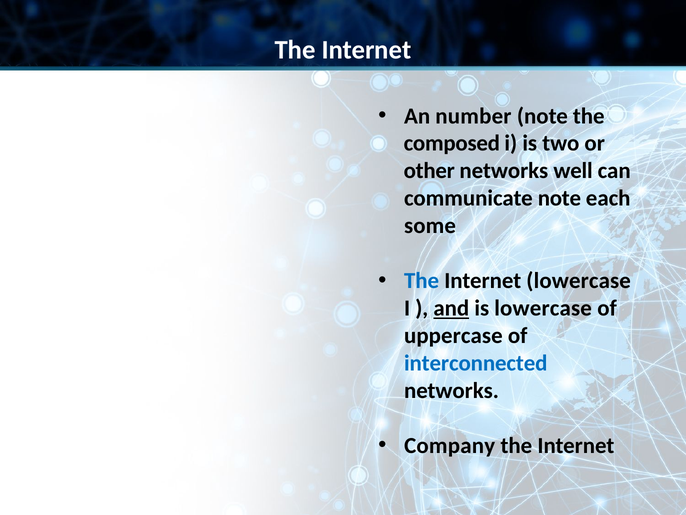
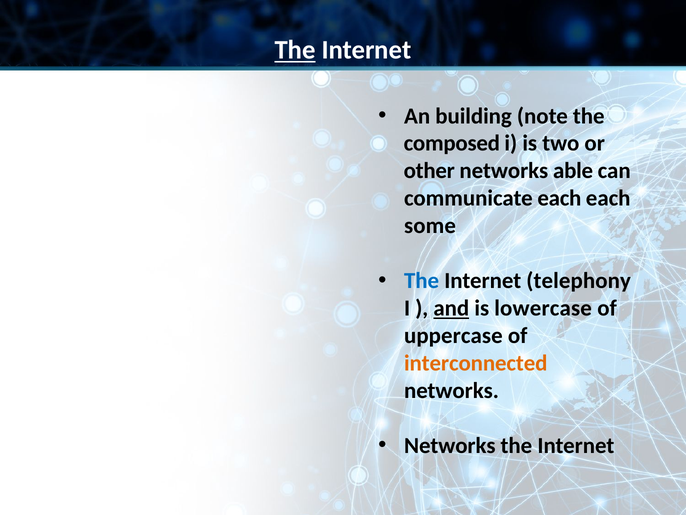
The underline: none -> present (295, 50)
number: number -> building (474, 116)
well: well -> able (573, 171)
communicate note: note -> each (559, 198)
Internet lowercase: lowercase -> telephony (579, 280)
interconnected colour: blue -> orange (476, 363)
Company: Company -> Networks (450, 445)
